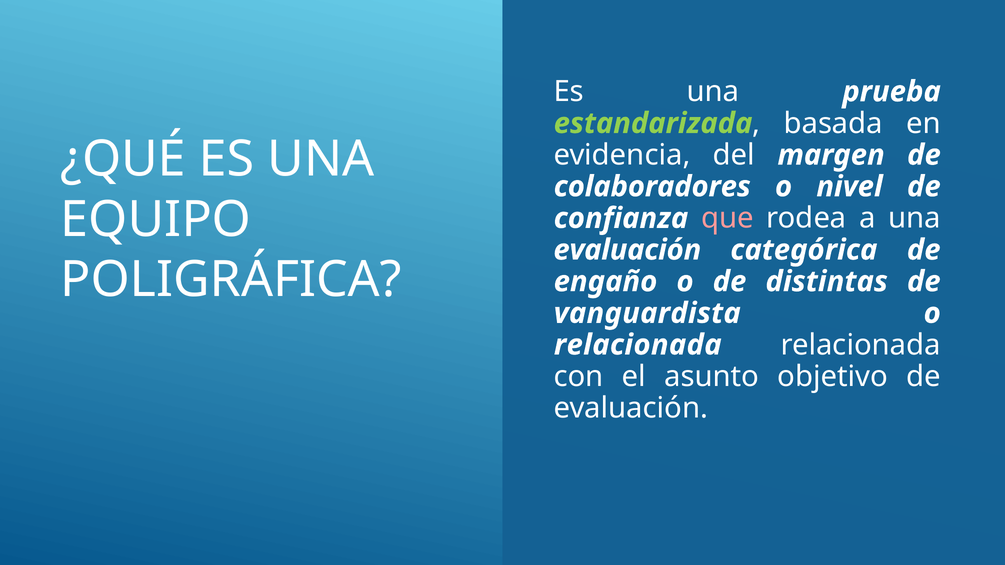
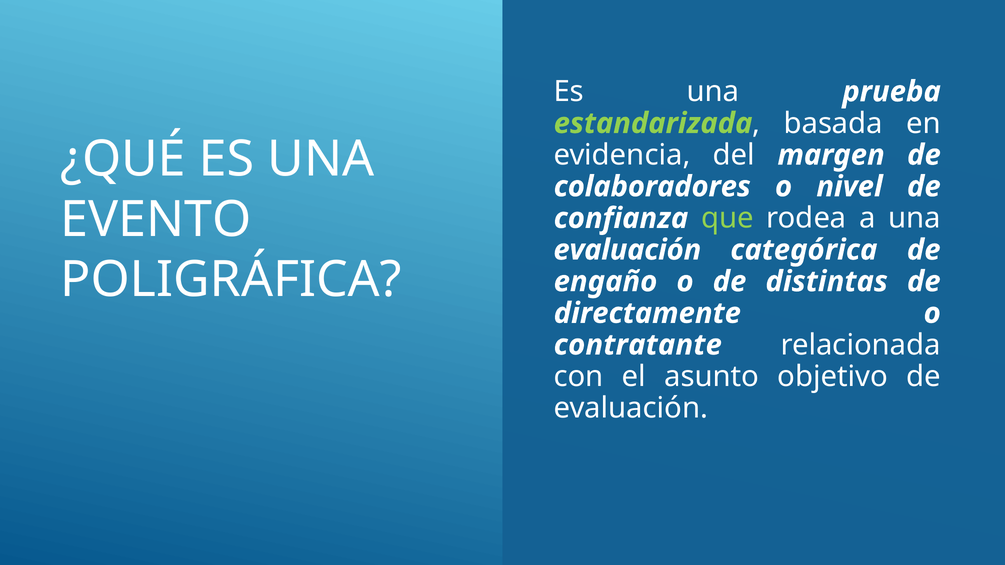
EQUIPO: EQUIPO -> EVENTO (156, 220)
que colour: pink -> light green (727, 218)
vanguardista: vanguardista -> directamente (647, 313)
relacionada: relacionada -> contratante (638, 345)
